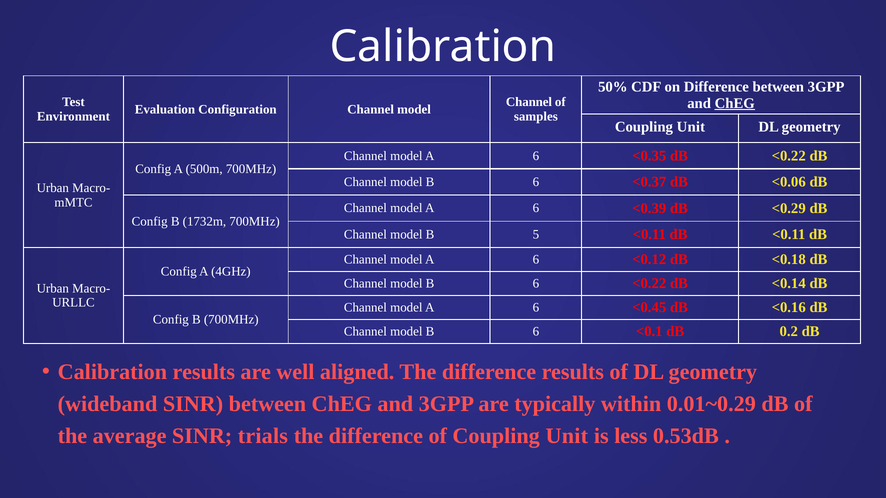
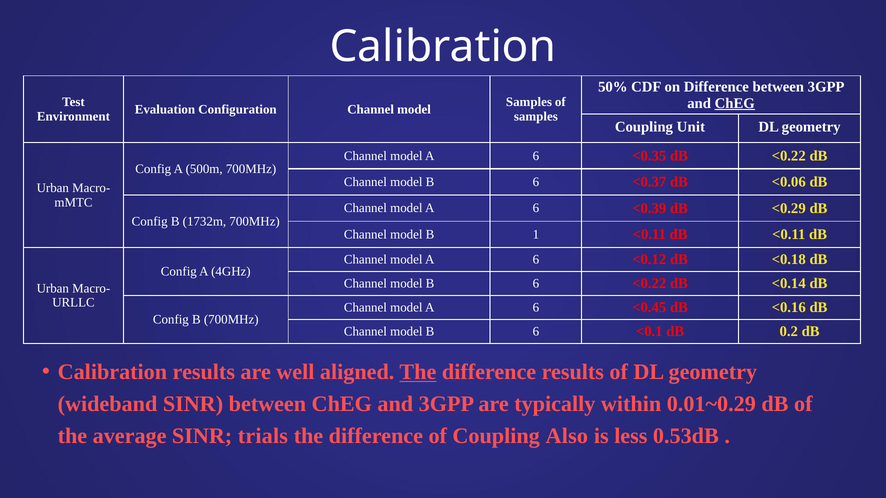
Channel: Channel -> Samples (529, 102)
5: 5 -> 1 (536, 235)
The underline: none -> present (418, 372)
of Coupling Unit: Unit -> Also (567, 436)
